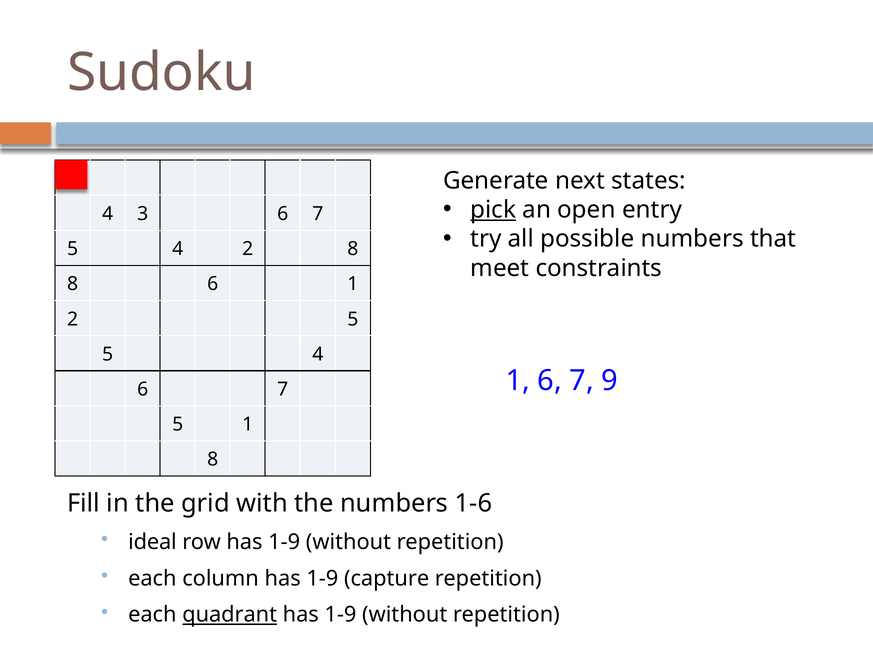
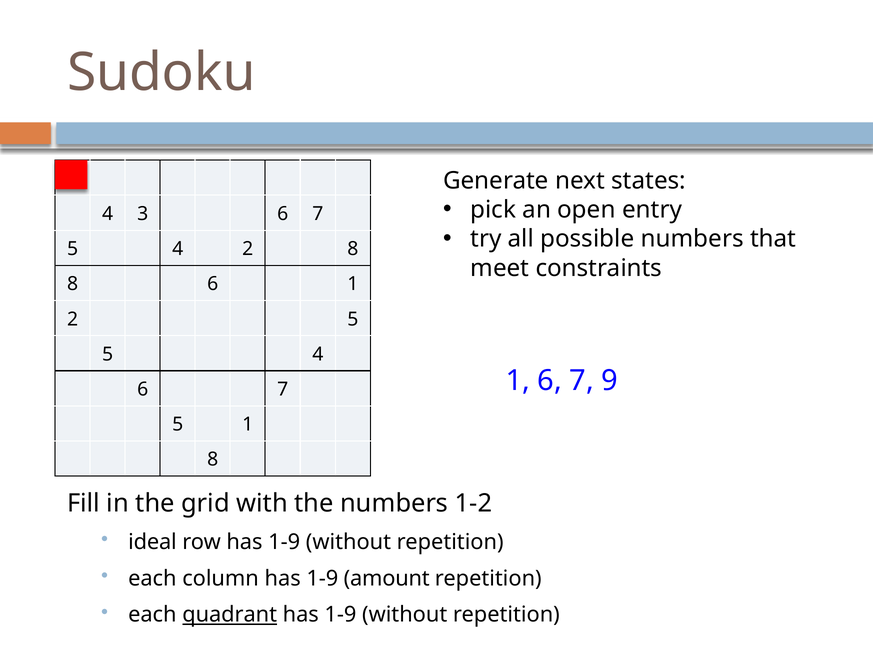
pick underline: present -> none (493, 210)
1-6: 1-6 -> 1-2 (474, 503)
capture: capture -> amount (387, 578)
